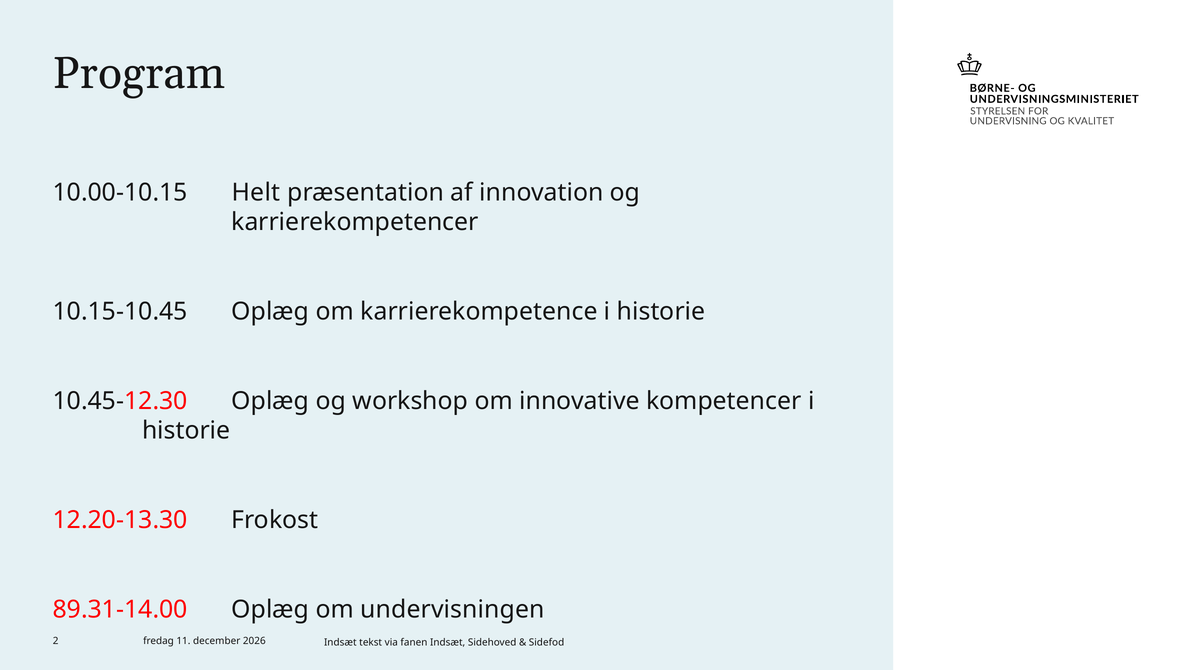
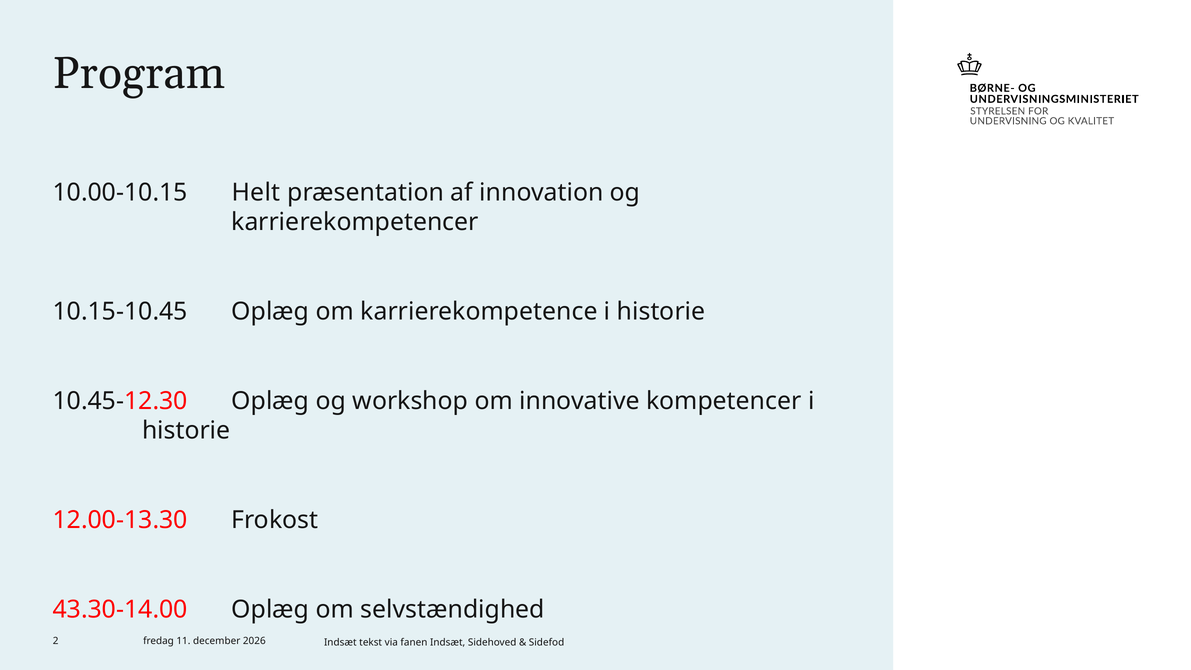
12.20-13.30: 12.20-13.30 -> 12.00-13.30 (120, 520)
89.31-14.00: 89.31-14.00 -> 43.30-14.00 (120, 609)
undervisningen: undervisningen -> selvstændighed (453, 609)
